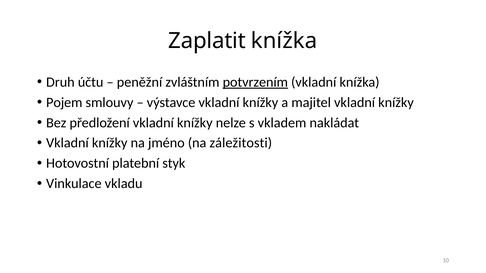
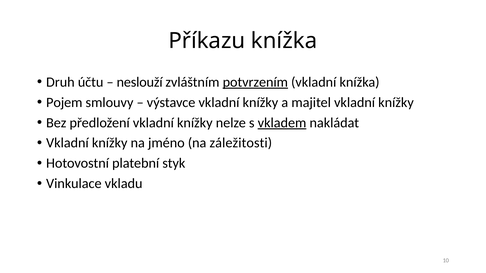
Zaplatit: Zaplatit -> Příkazu (207, 41)
peněžní: peněžní -> neslouží (140, 82)
vkladem underline: none -> present (282, 123)
